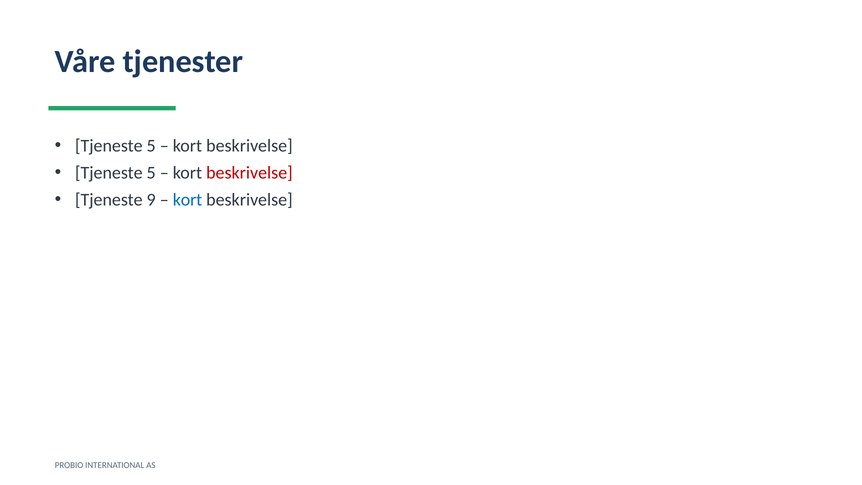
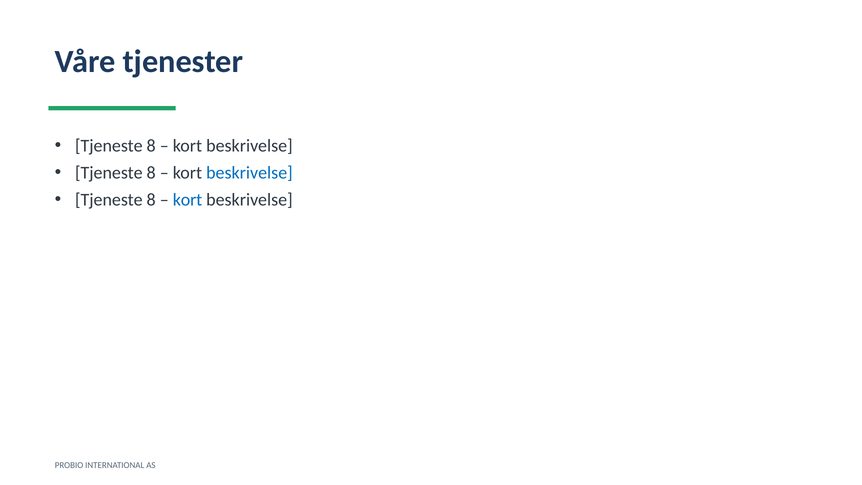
5: 5 -> 8 (151, 146)
5: 5 -> 8 (151, 173)
beskrivelse colour: red -> blue (249, 173)
9: 9 -> 8 (151, 200)
